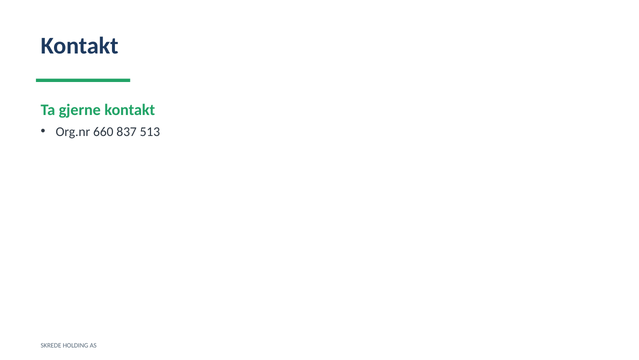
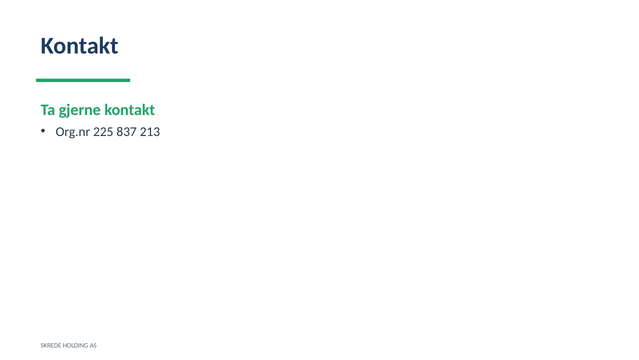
660: 660 -> 225 (103, 131)
513: 513 -> 213 (150, 131)
